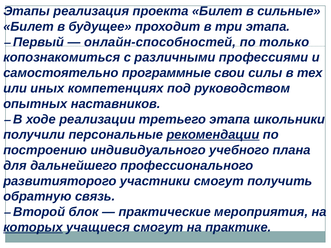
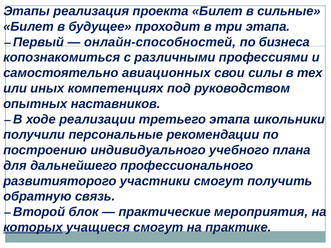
только: только -> бизнеса (284, 42)
программные: программные -> авиационных (166, 73)
рекомендации underline: present -> none (213, 135)
